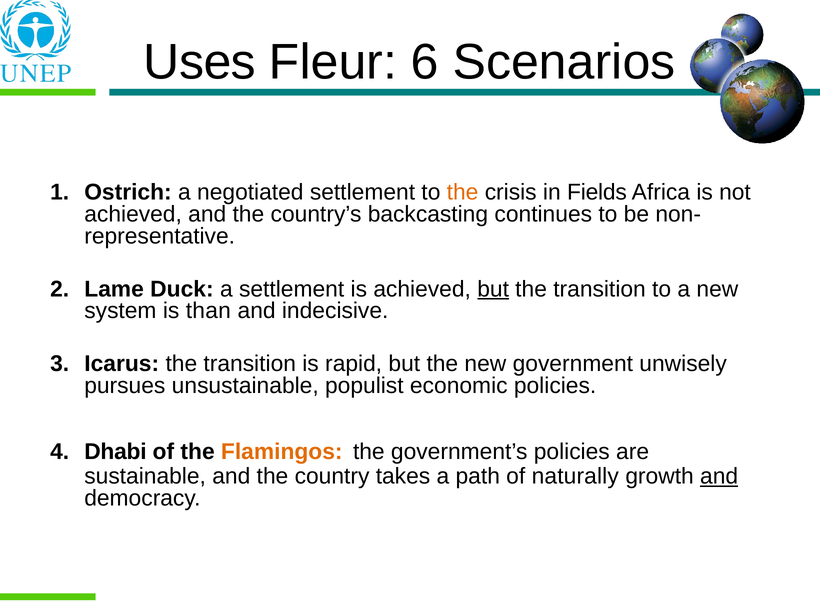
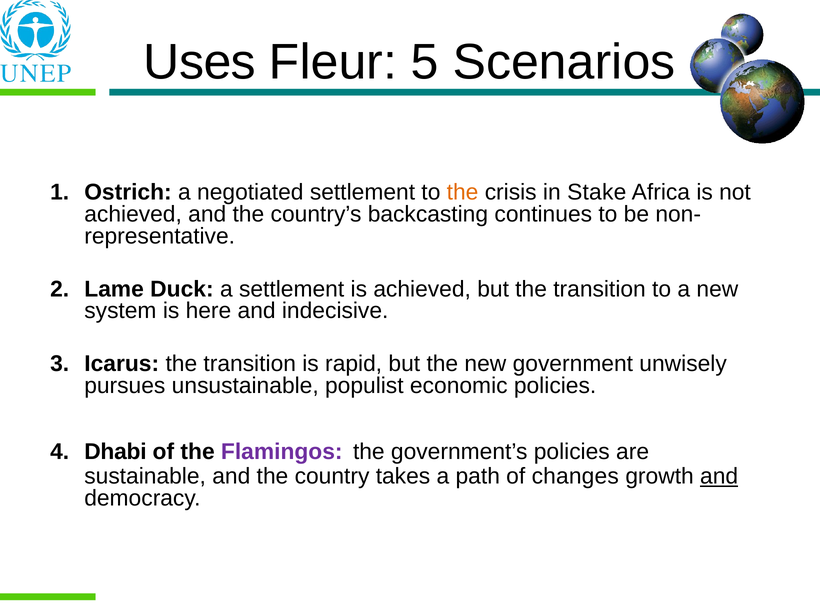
6: 6 -> 5 (425, 62)
Fields: Fields -> Stake (597, 192)
but underline: present -> none (493, 289)
than: than -> here (208, 311)
Flamingos colour: orange -> purple (282, 452)
naturally: naturally -> changes (575, 476)
